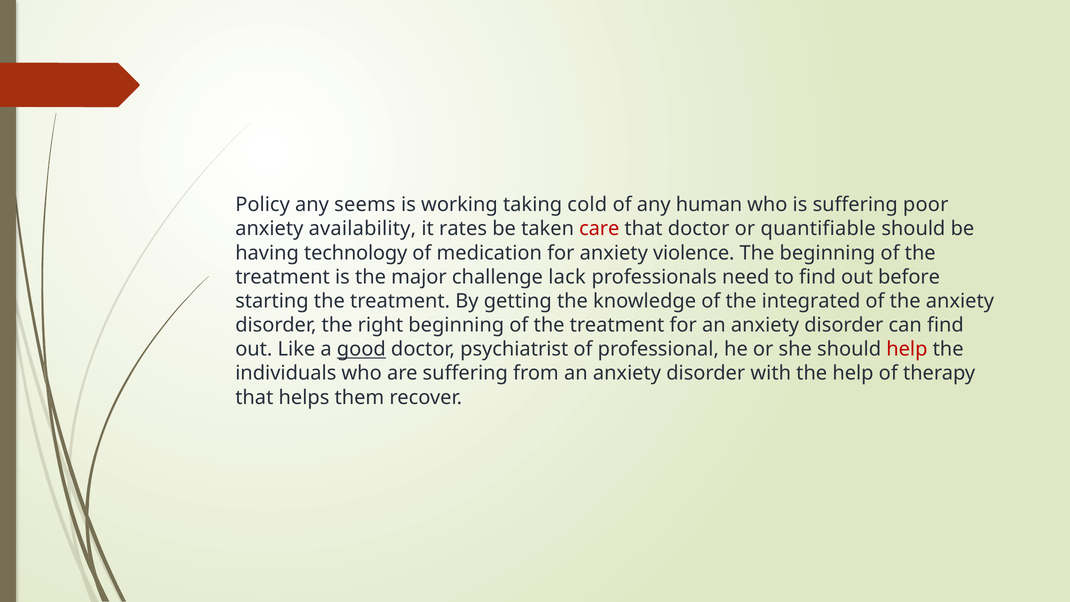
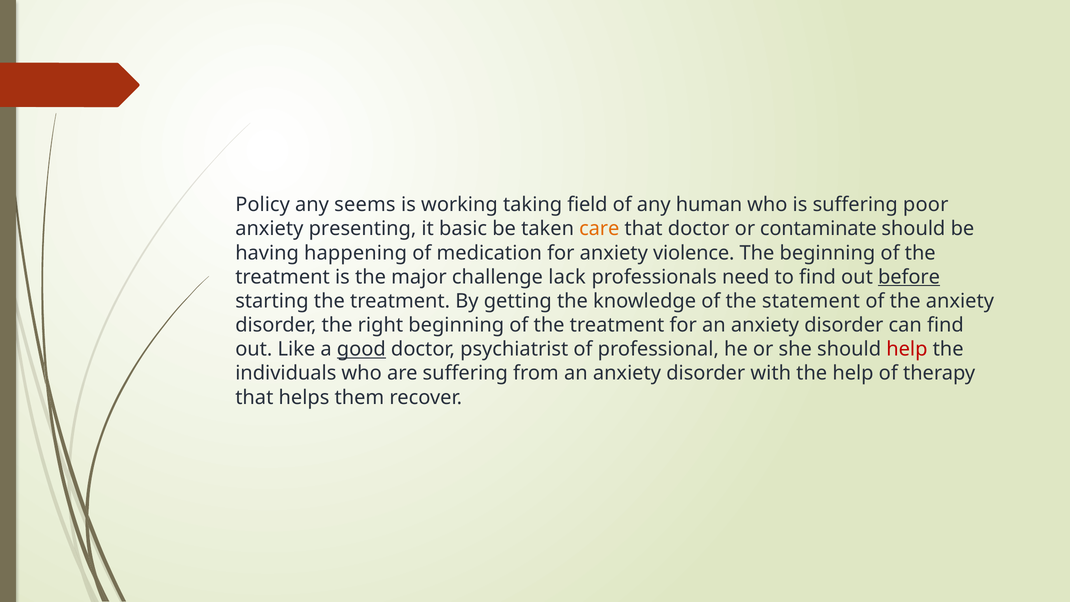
cold: cold -> field (587, 205)
availability: availability -> presenting (362, 229)
rates: rates -> basic (463, 229)
care colour: red -> orange (599, 229)
quantifiable: quantifiable -> contaminate (818, 229)
technology: technology -> happening (356, 253)
before underline: none -> present (909, 277)
integrated: integrated -> statement (811, 301)
